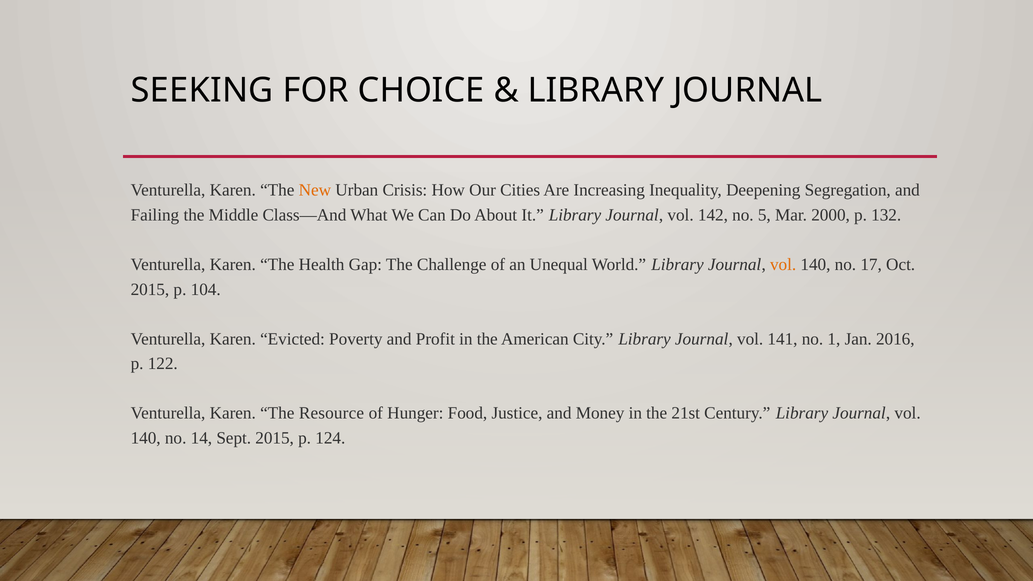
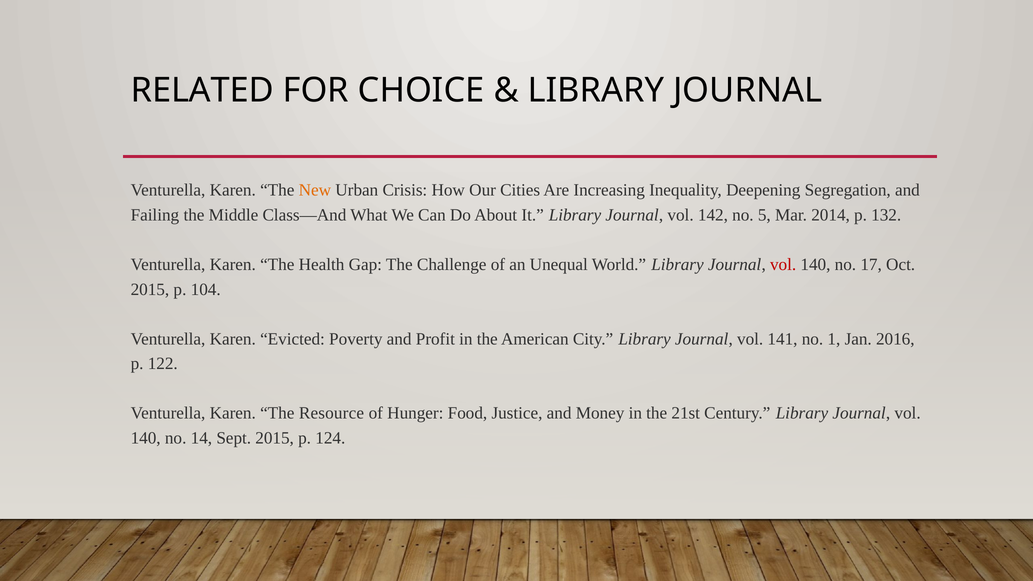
SEEKING: SEEKING -> RELATED (202, 90)
2000: 2000 -> 2014 (831, 215)
vol colour: orange -> red (783, 265)
